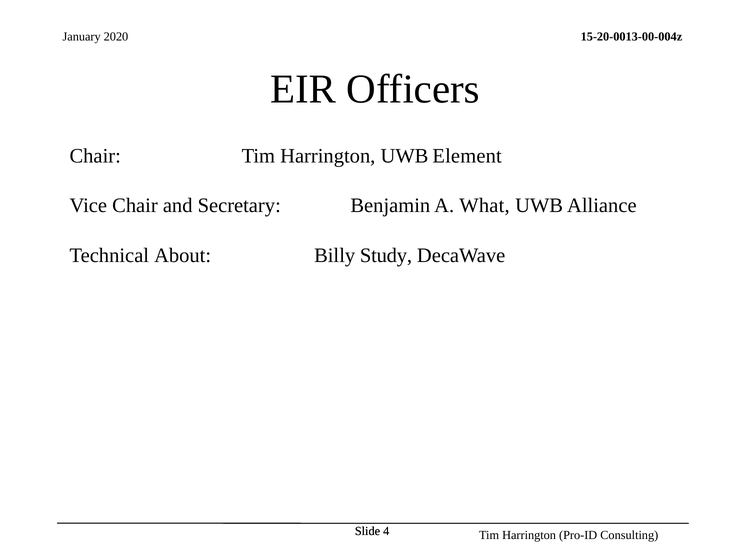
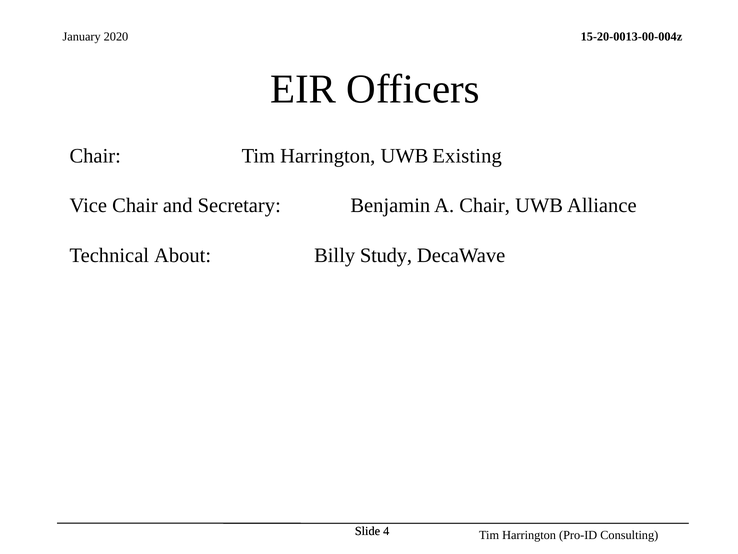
Element: Element -> Existing (467, 156)
A What: What -> Chair (485, 205)
